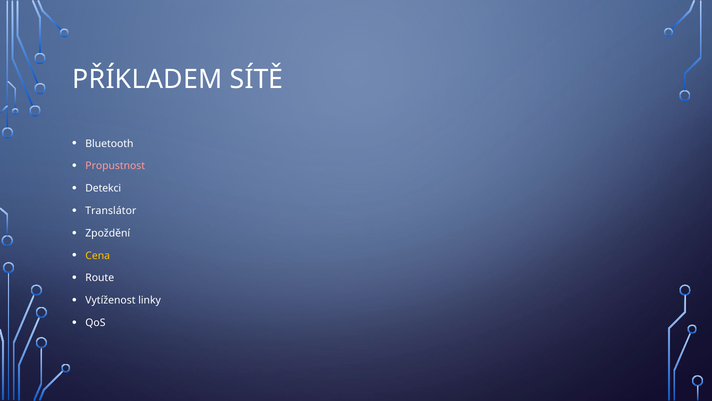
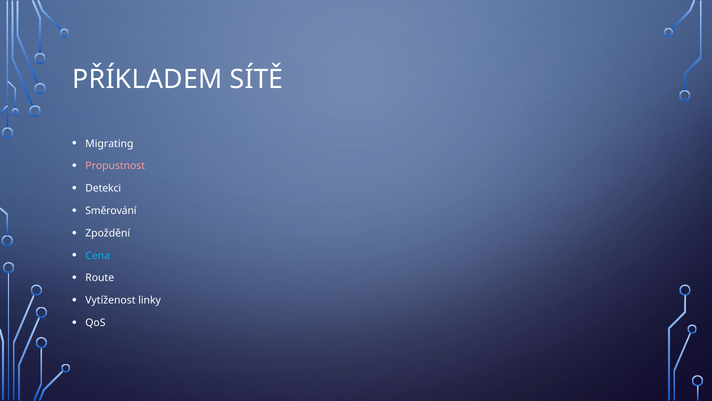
Bluetooth: Bluetooth -> Migrating (109, 143)
Translátor: Translátor -> Směrování (111, 211)
Cena colour: yellow -> light blue (98, 255)
